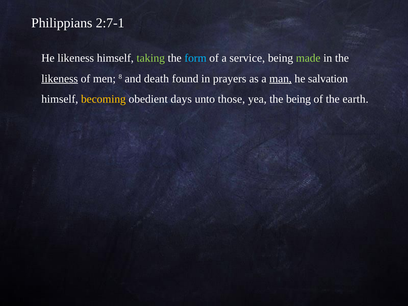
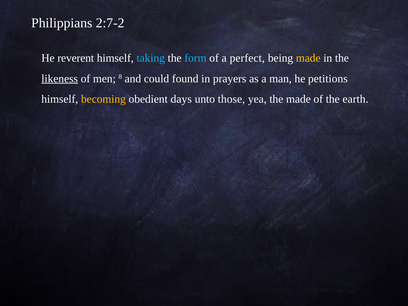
2:7-1: 2:7-1 -> 2:7-2 (110, 23)
He likeness: likeness -> reverent (76, 58)
taking colour: light green -> light blue (151, 58)
service: service -> perfect (247, 58)
made colour: light green -> yellow (308, 58)
death: death -> could (157, 79)
man underline: present -> none (281, 79)
salvation: salvation -> petitions (328, 79)
the being: being -> made (298, 99)
